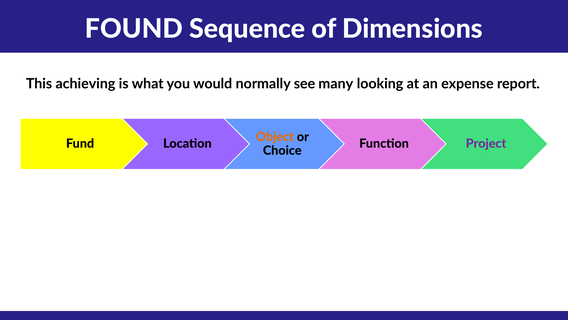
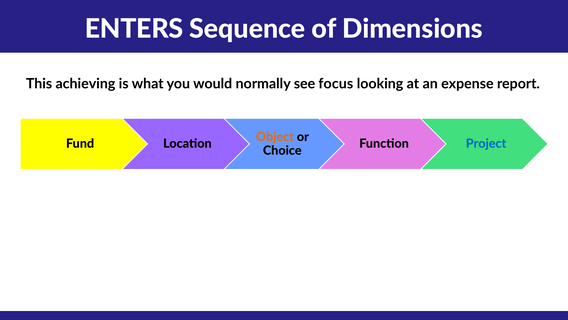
FOUND: FOUND -> ENTERS (134, 29)
many: many -> focus (336, 84)
Project colour: purple -> blue (486, 144)
